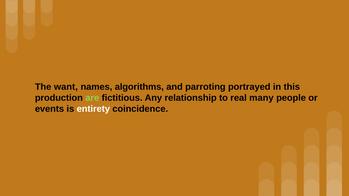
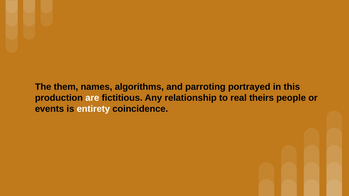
want: want -> them (66, 87)
are colour: light green -> white (92, 98)
many: many -> theirs (262, 98)
